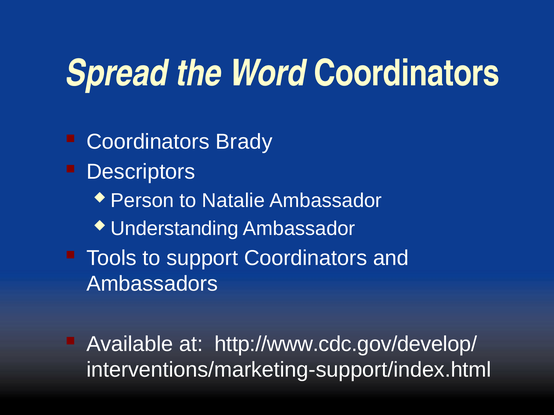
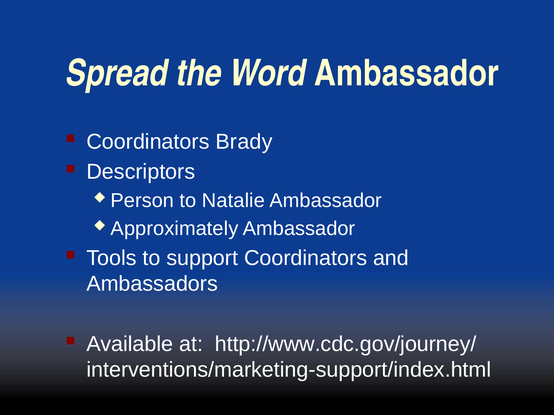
Word Coordinators: Coordinators -> Ambassador (407, 73)
Understanding: Understanding -> Approximately (174, 229)
http://www.cdc.gov/develop/: http://www.cdc.gov/develop/ -> http://www.cdc.gov/journey/ (346, 344)
